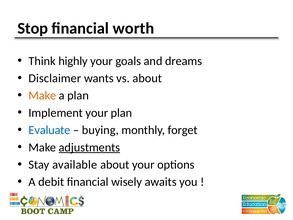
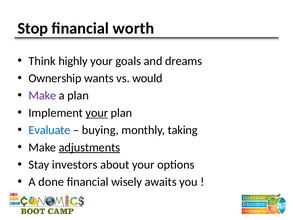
Disclaimer: Disclaimer -> Ownership (55, 78)
vs about: about -> would (147, 78)
Make colour: orange -> purple (42, 95)
your underline: none -> present (97, 113)
forget: forget -> taking (183, 130)
available: available -> investors (75, 164)
debit: debit -> done (51, 182)
